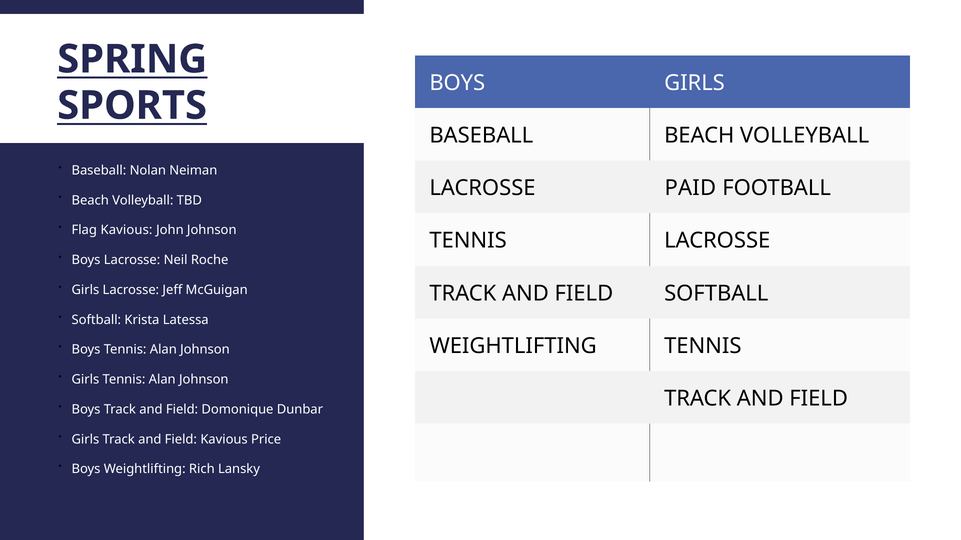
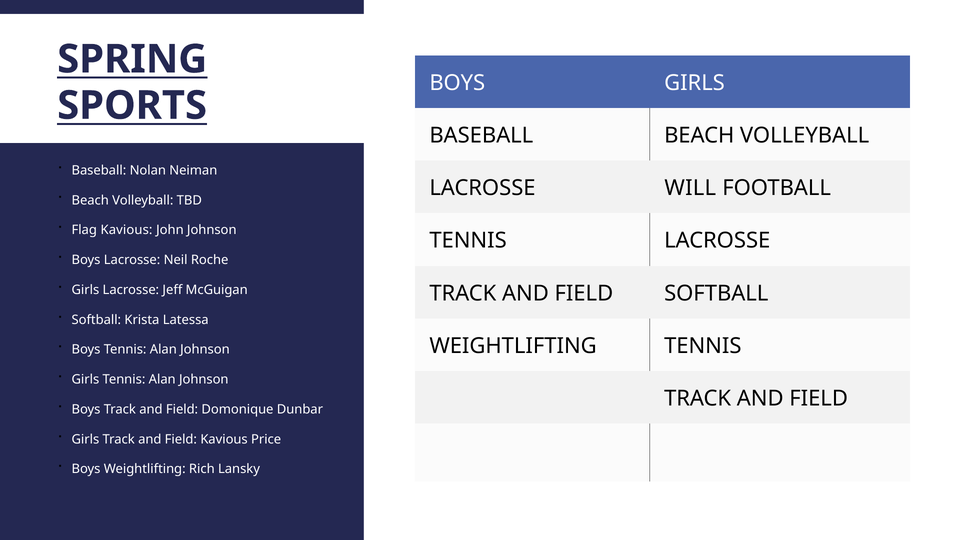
PAID: PAID -> WILL (690, 188)
